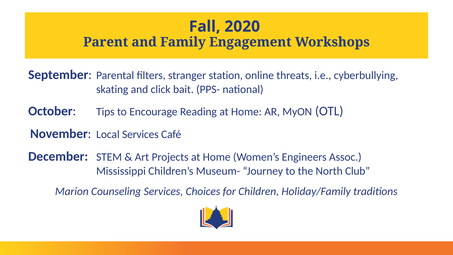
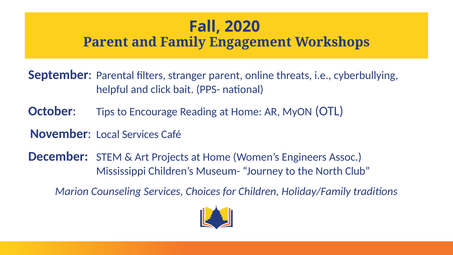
stranger station: station -> parent (226, 75)
skating: skating -> helpful (112, 89)
